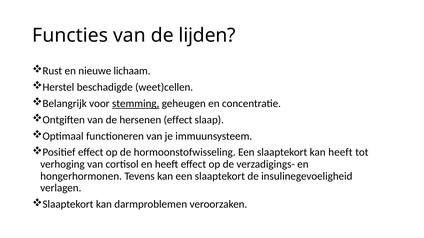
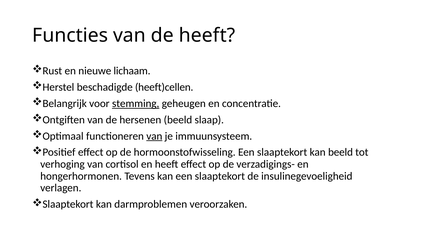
de lijden: lijden -> heeft (207, 36)
weet)cellen: weet)cellen -> heeft)cellen (164, 87)
hersenen effect: effect -> beeld (178, 120)
van underline: none -> present (154, 136)
kan heeft: heeft -> beeld (340, 153)
